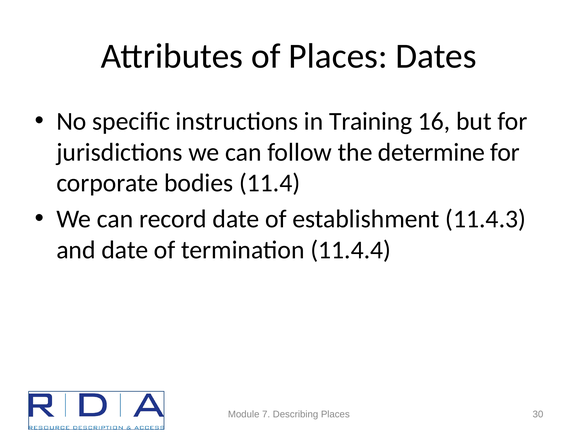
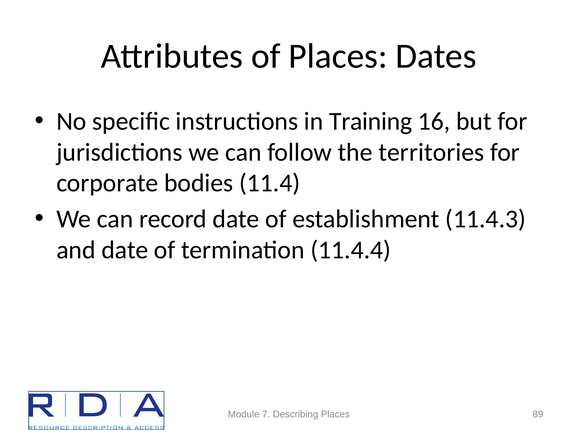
determine: determine -> territories (431, 152)
30: 30 -> 89 (538, 414)
